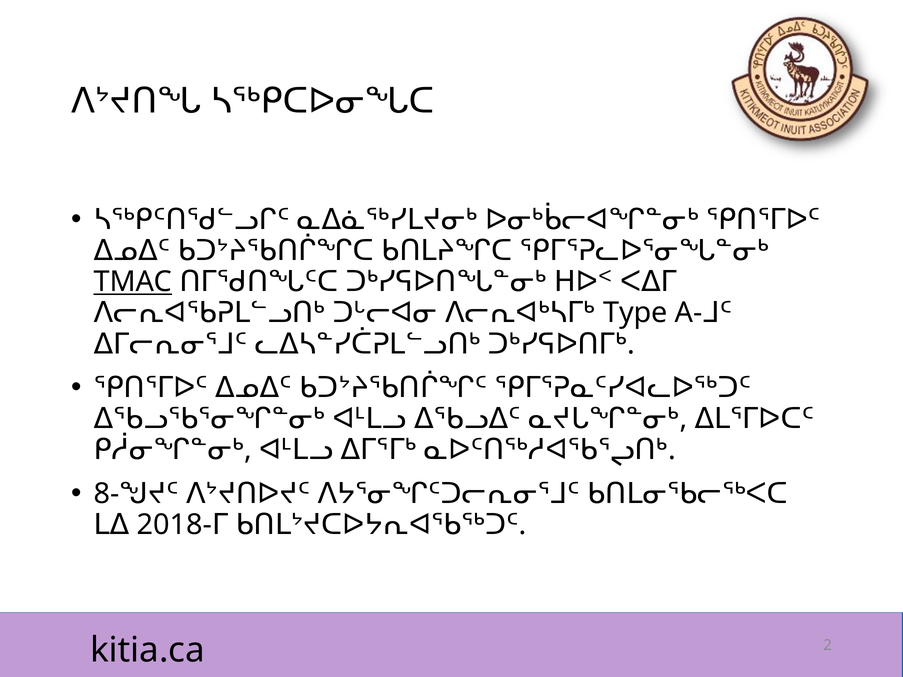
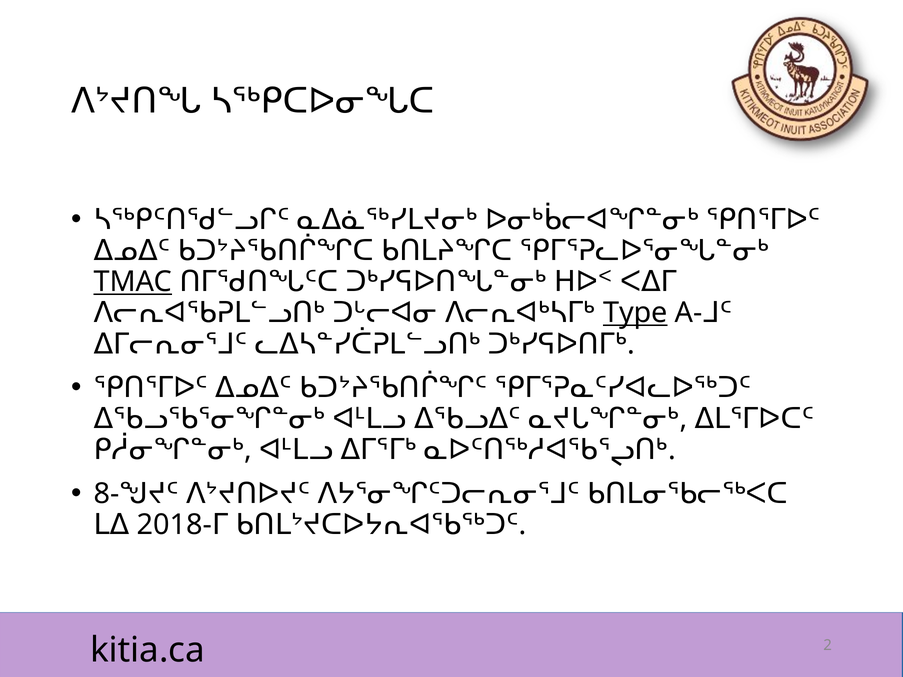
Type underline: none -> present (635, 313)
